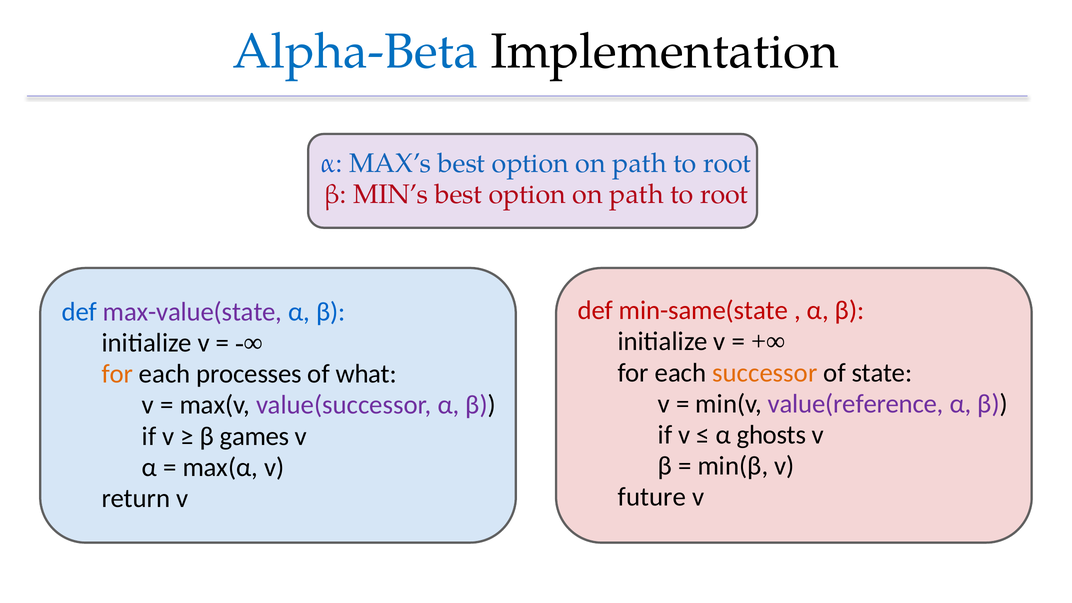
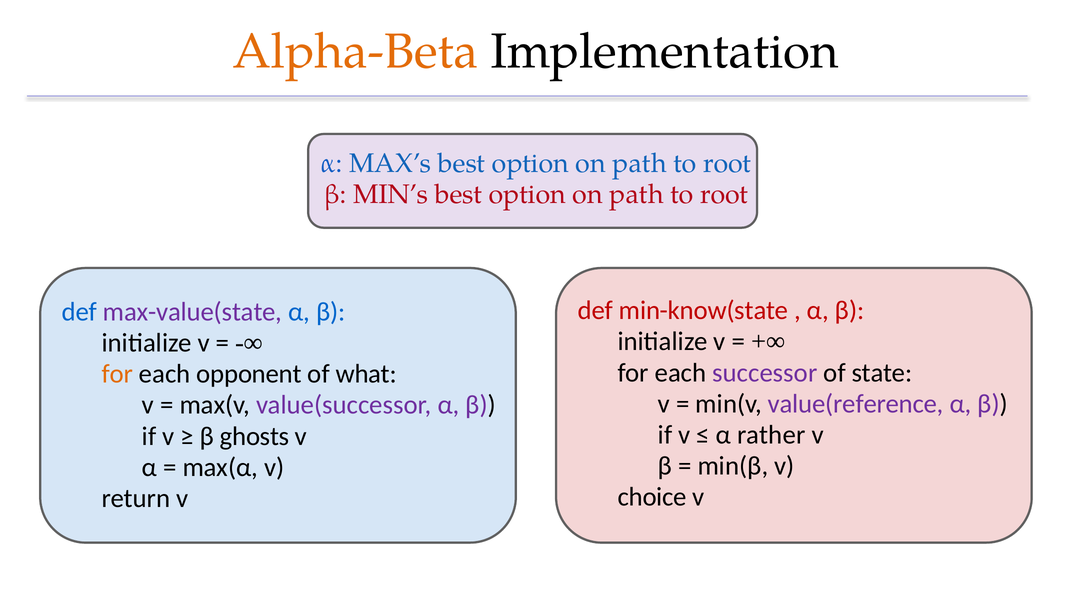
Alpha-Beta colour: blue -> orange (356, 51)
min-same(state: min-same(state -> min-know(state (704, 311)
successor colour: orange -> purple (765, 373)
processes: processes -> opponent (249, 374)
ghosts: ghosts -> rather (771, 435)
games: games -> ghosts (255, 436)
future: future -> choice (652, 497)
